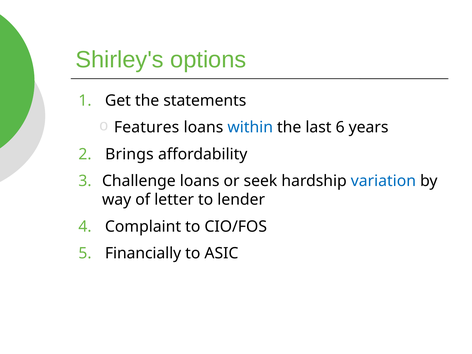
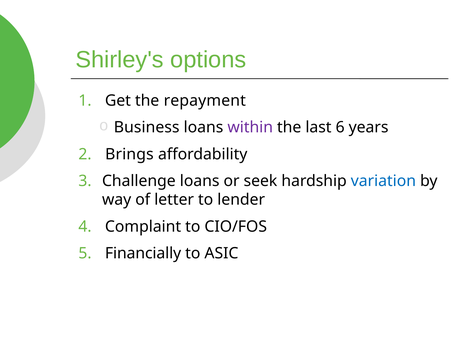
statements: statements -> repayment (205, 101)
Features: Features -> Business (147, 127)
within colour: blue -> purple (250, 127)
